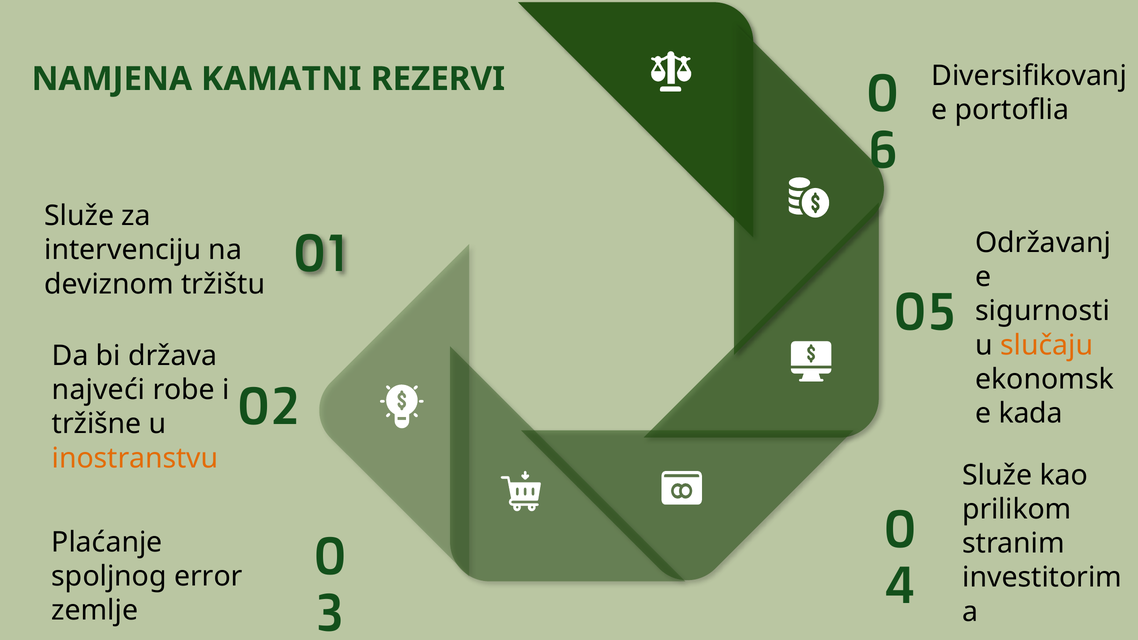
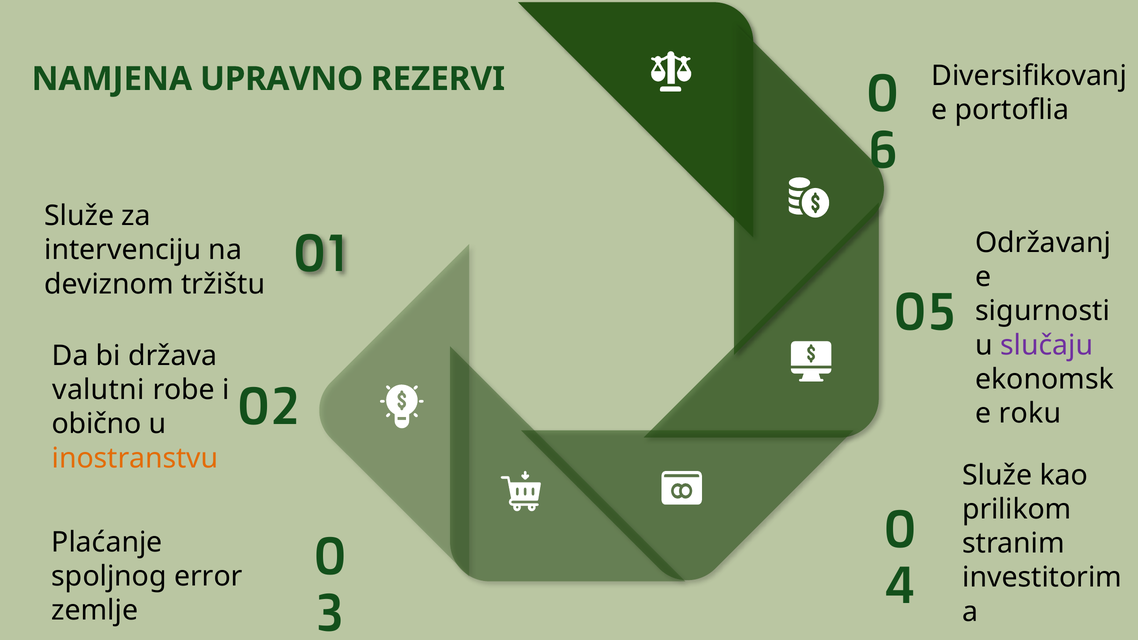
KAMATNI: KAMATNI -> UPRAVNO (282, 79)
slučaju colour: orange -> purple (1047, 345)
najveći: najveći -> valutni (98, 390)
kada: kada -> roku (1030, 414)
tržišne: tržišne -> obično (97, 424)
